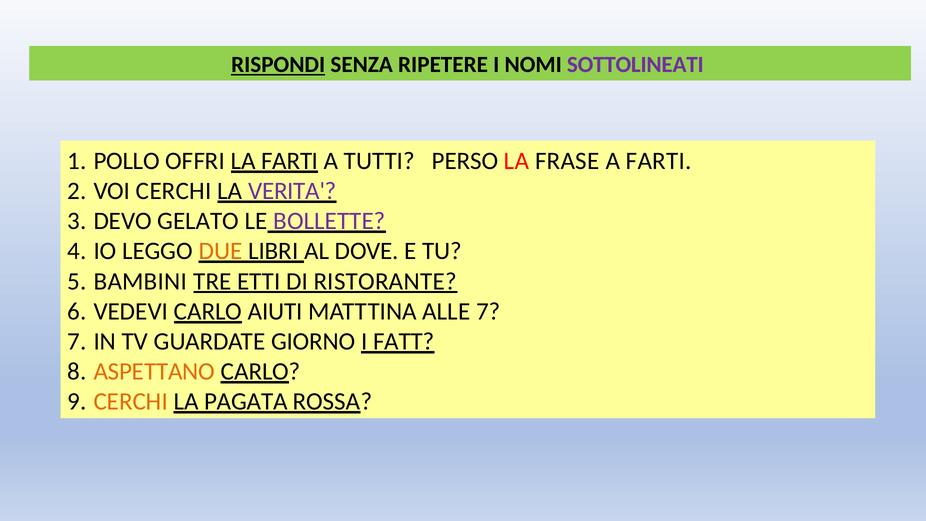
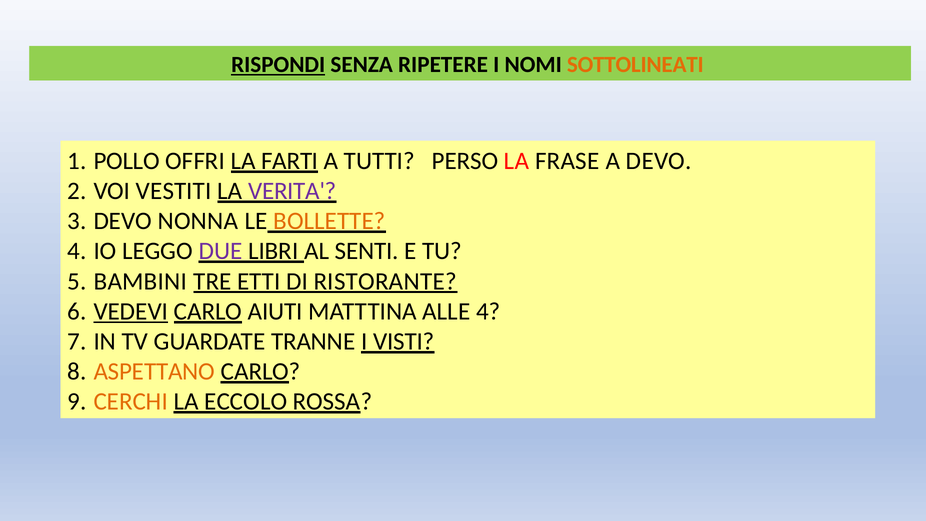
SOTTOLINEATI colour: purple -> orange (635, 65)
A FARTI: FARTI -> DEVO (659, 161)
VOI CERCHI: CERCHI -> VESTITI (174, 191)
GELATO: GELATO -> NONNA (198, 221)
BOLLETTE colour: purple -> orange (329, 221)
DUE colour: orange -> purple (220, 251)
DOVE: DOVE -> SENTI (367, 251)
VEDEVI underline: none -> present (131, 311)
ALLE 7: 7 -> 4 (488, 311)
GIORNO: GIORNO -> TRANNE (313, 341)
FATT: FATT -> VISTI (404, 341)
PAGATA: PAGATA -> ECCOLO (246, 401)
